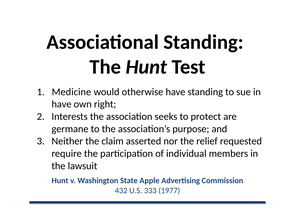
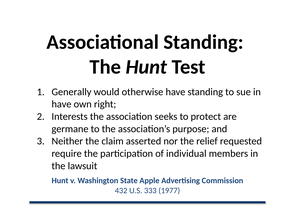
Medicine: Medicine -> Generally (72, 92)
